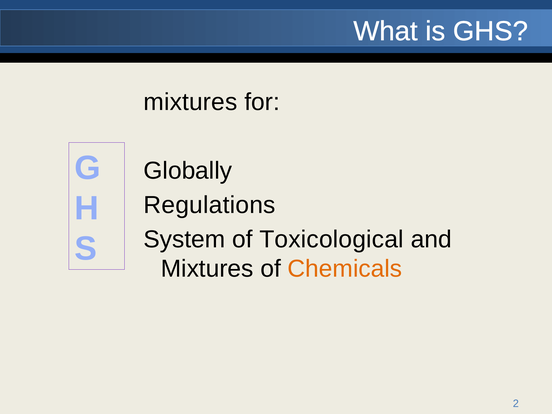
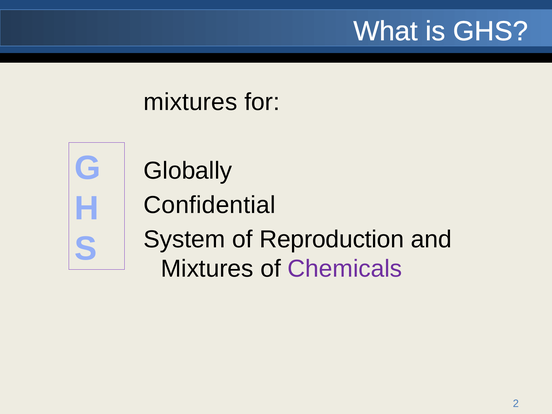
Regulations: Regulations -> Confidential (210, 205)
Toxicological: Toxicological -> Reproduction (332, 239)
Chemicals colour: orange -> purple (345, 269)
